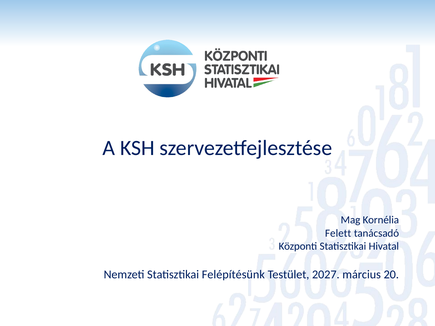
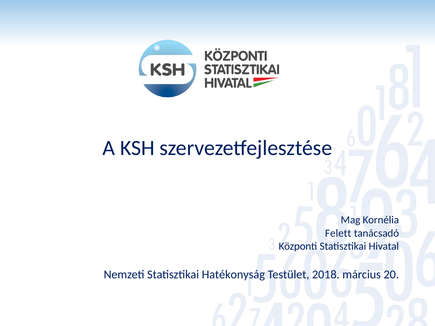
Felépítésünk: Felépítésünk -> Hatékonyság (233, 275)
2027: 2027 -> 2018 (326, 275)
